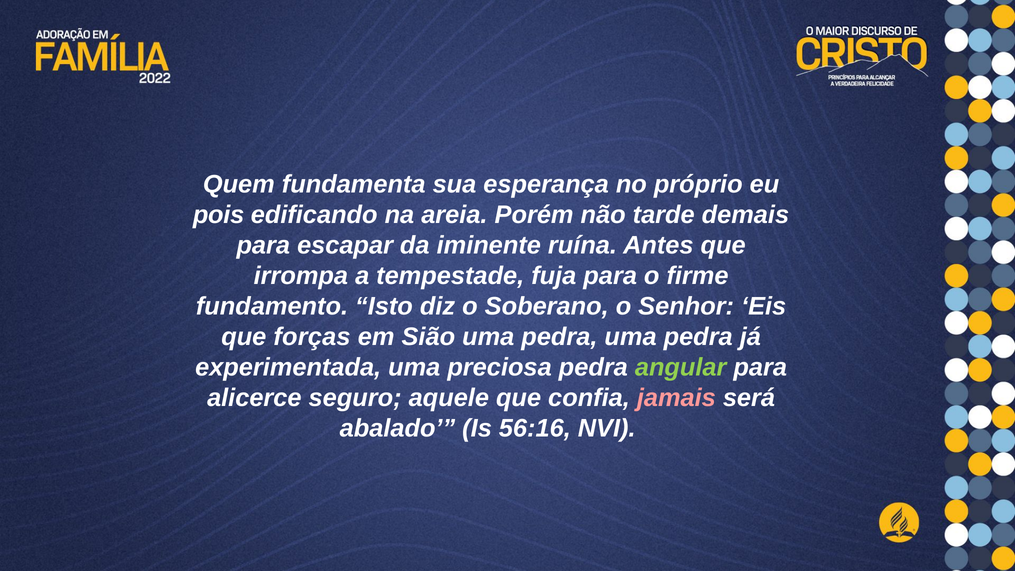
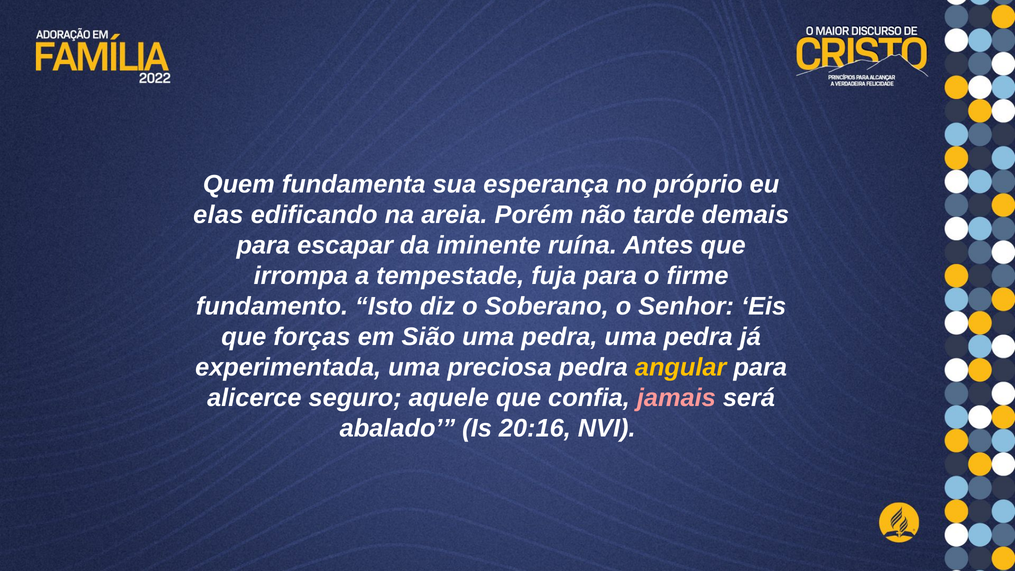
pois: pois -> elas (218, 215)
angular colour: light green -> yellow (681, 367)
56:16: 56:16 -> 20:16 (535, 428)
